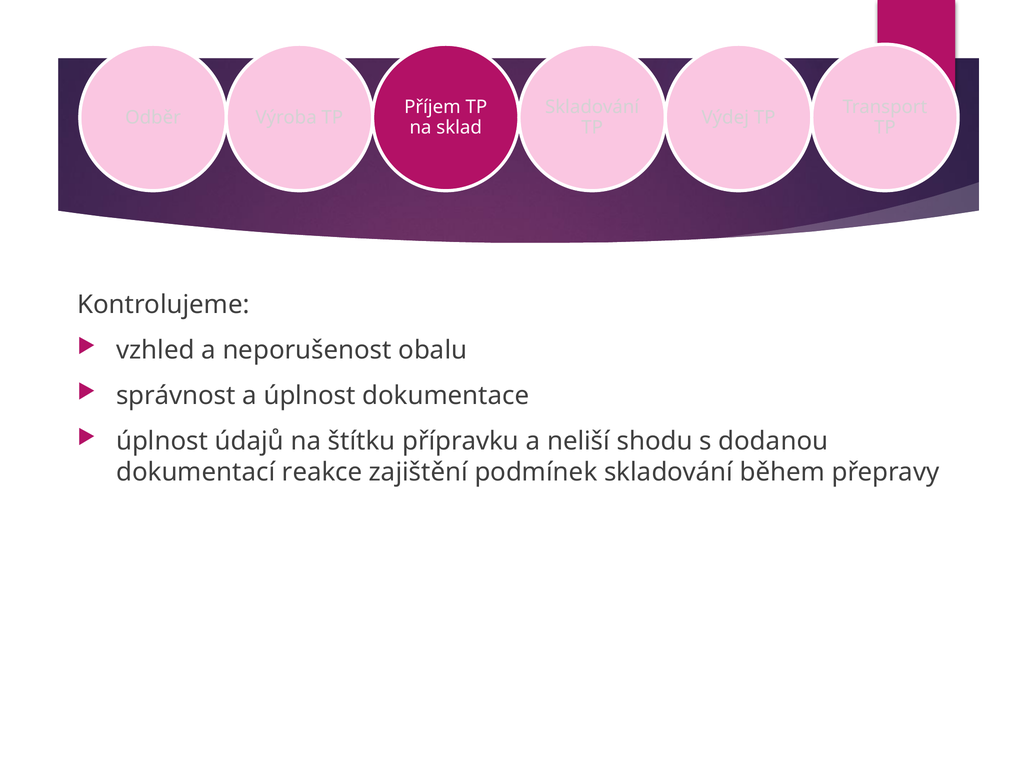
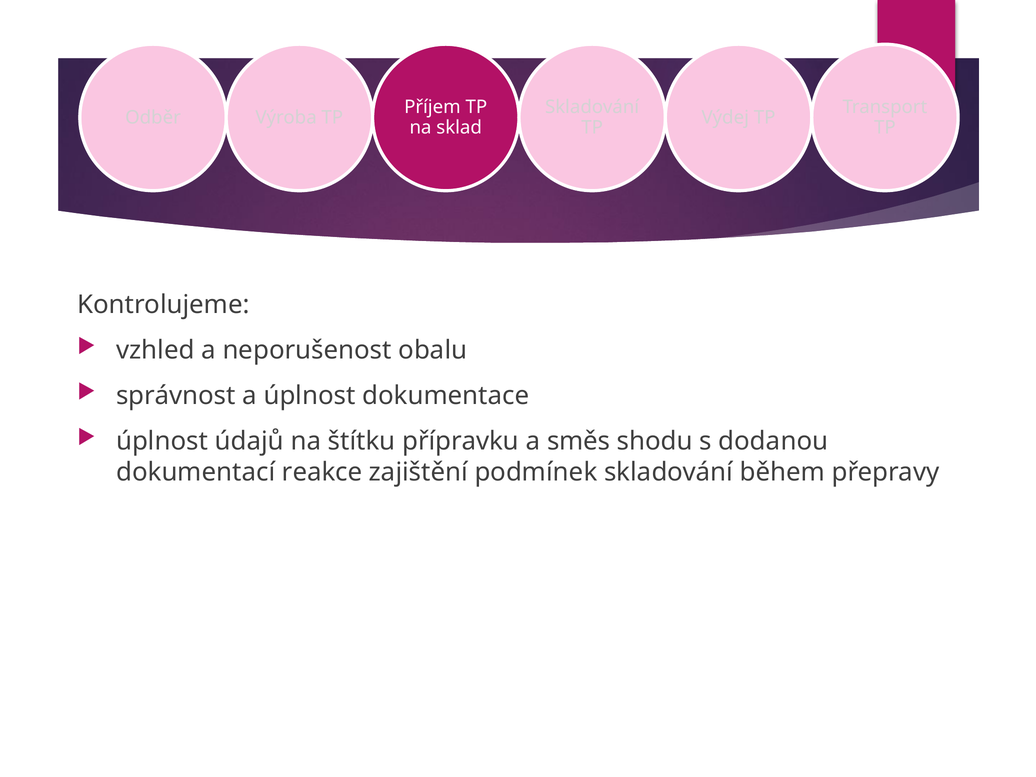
neliší: neliší -> směs (579, 441)
